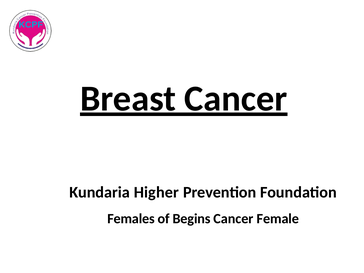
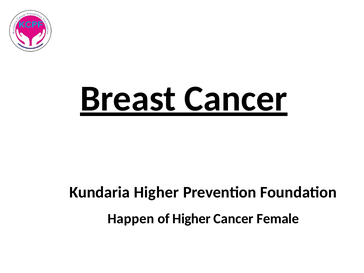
Females: Females -> Happen (131, 219)
of Begins: Begins -> Higher (192, 219)
